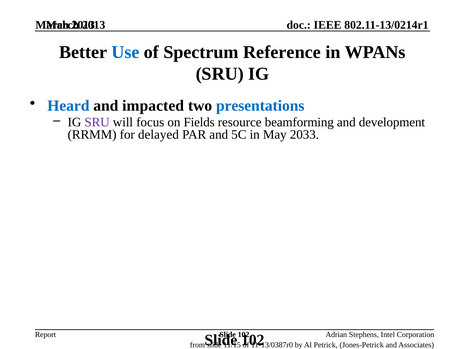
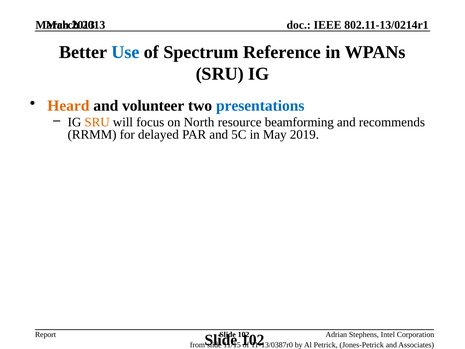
Heard colour: blue -> orange (68, 106)
impacted: impacted -> volunteer (153, 106)
SRU colour: purple -> orange (97, 122)
Fields: Fields -> North (199, 122)
development: development -> recommends (392, 122)
2033: 2033 -> 2019 (304, 135)
